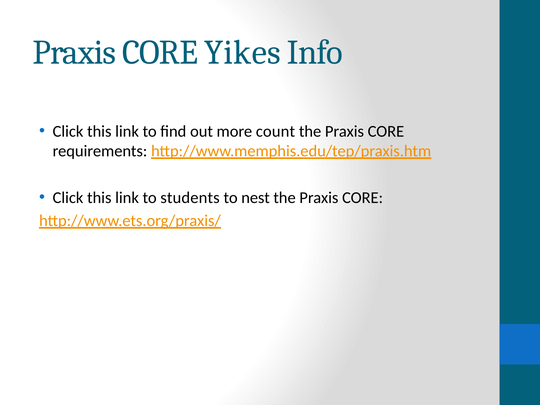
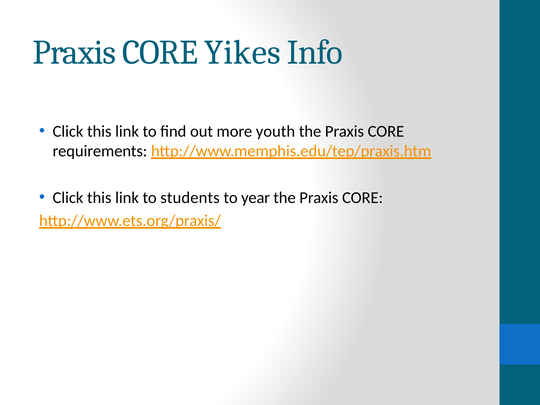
count: count -> youth (275, 131)
nest: nest -> year (256, 198)
